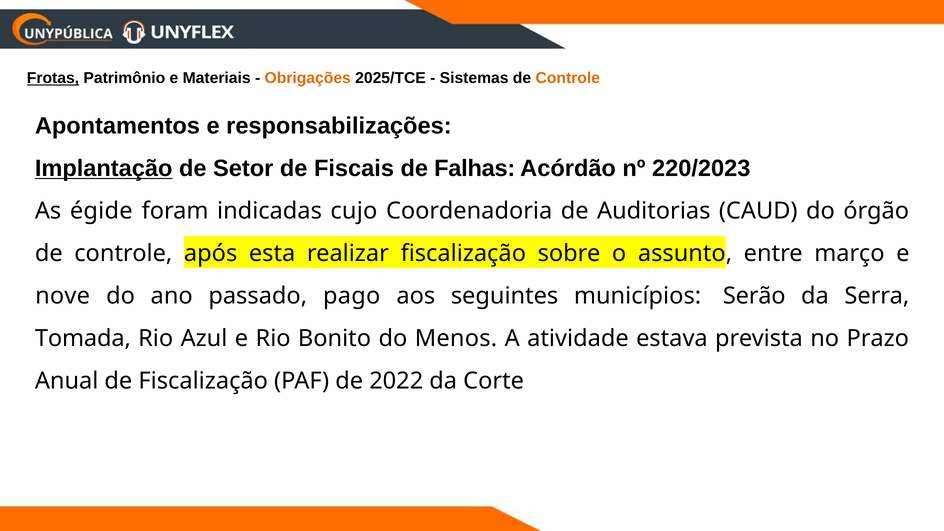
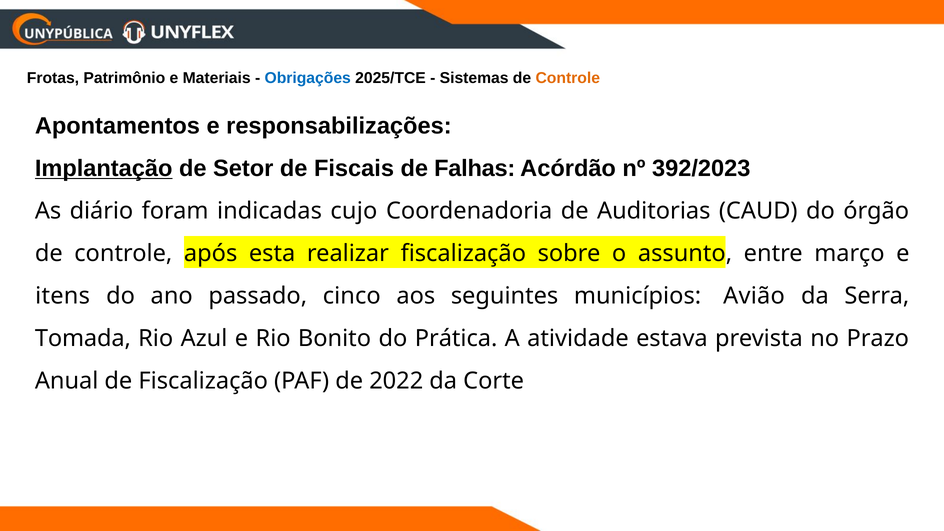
Frotas underline: present -> none (53, 78)
Obrigações colour: orange -> blue (308, 78)
220/2023: 220/2023 -> 392/2023 (701, 168)
égide: égide -> diário (101, 211)
nove: nove -> itens (63, 296)
pago: pago -> cinco (352, 296)
Serão: Serão -> Avião (754, 296)
Menos: Menos -> Prática (456, 338)
